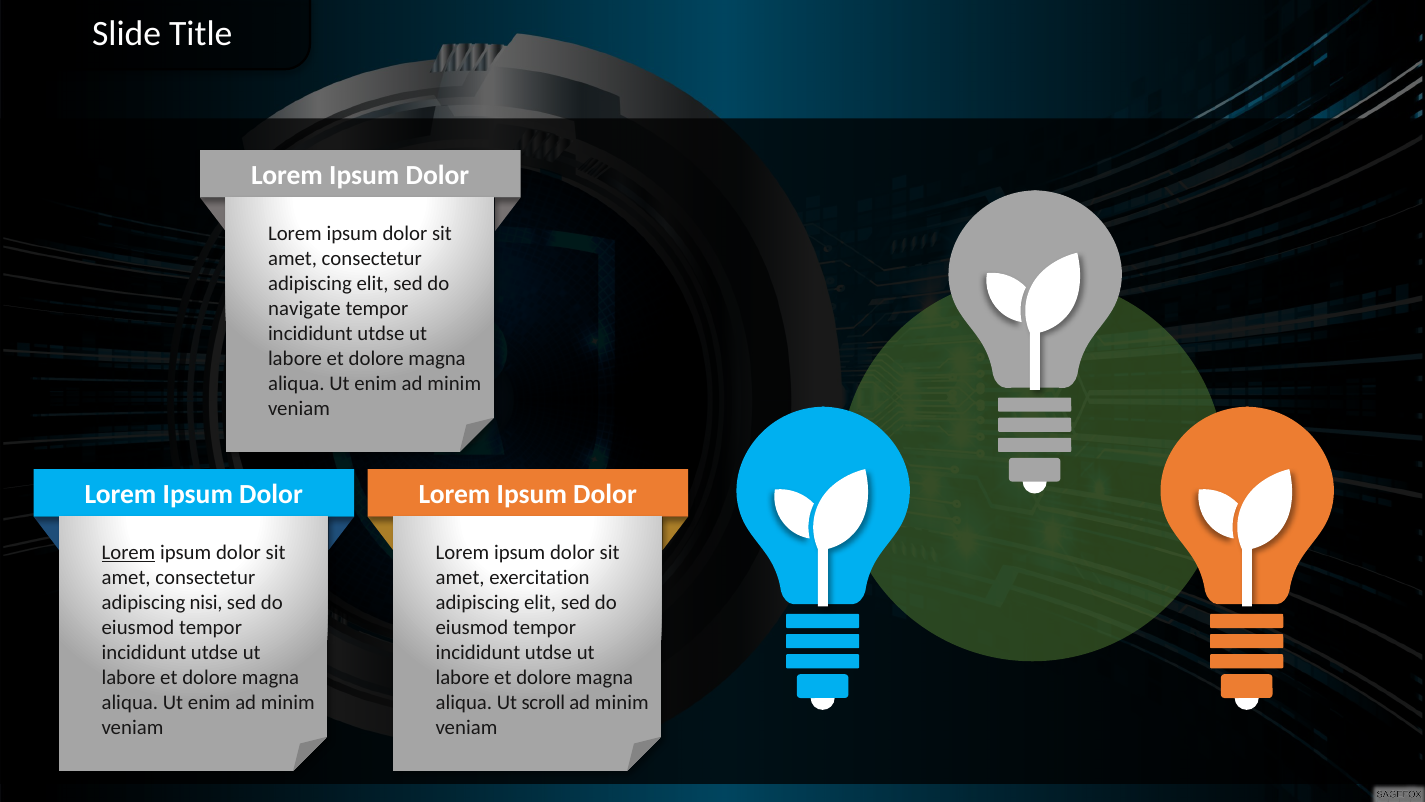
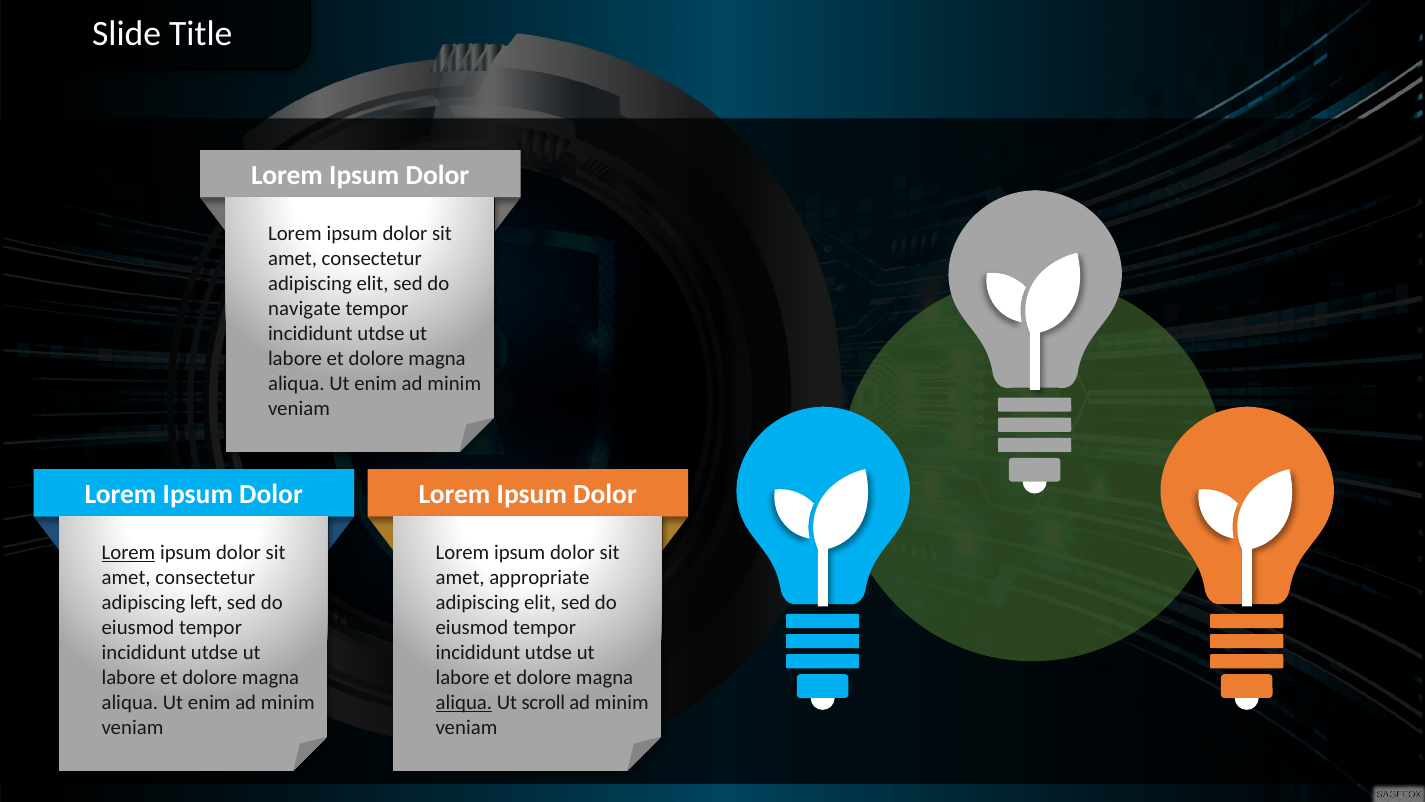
exercitation: exercitation -> appropriate (539, 577)
nisi: nisi -> left (206, 602)
aliqua underline: none -> present (464, 702)
